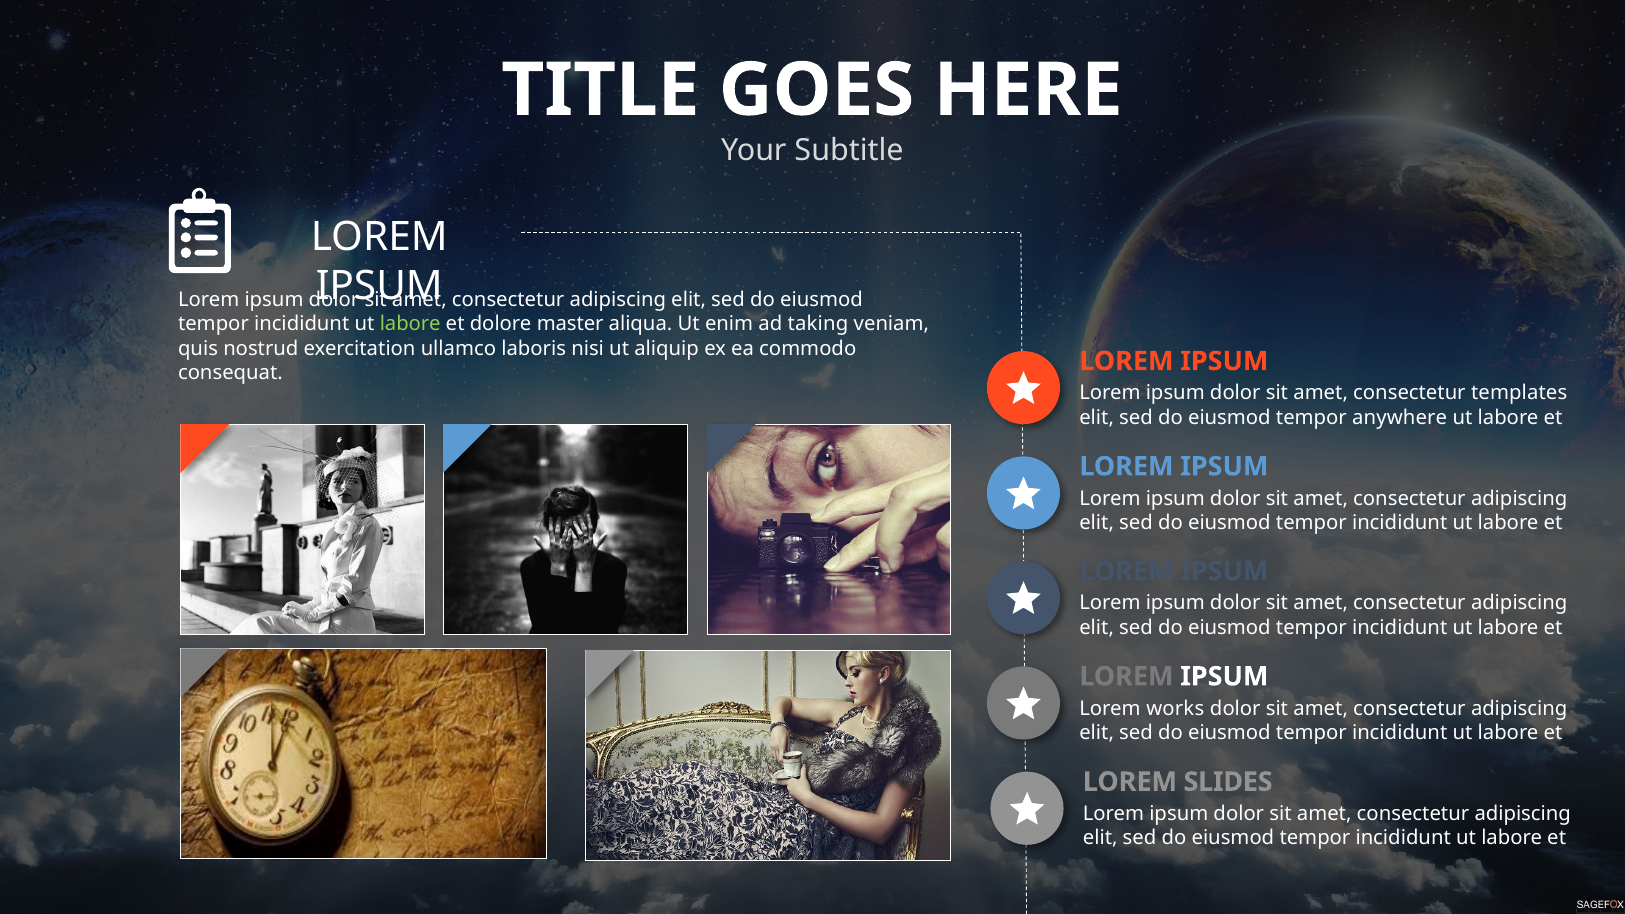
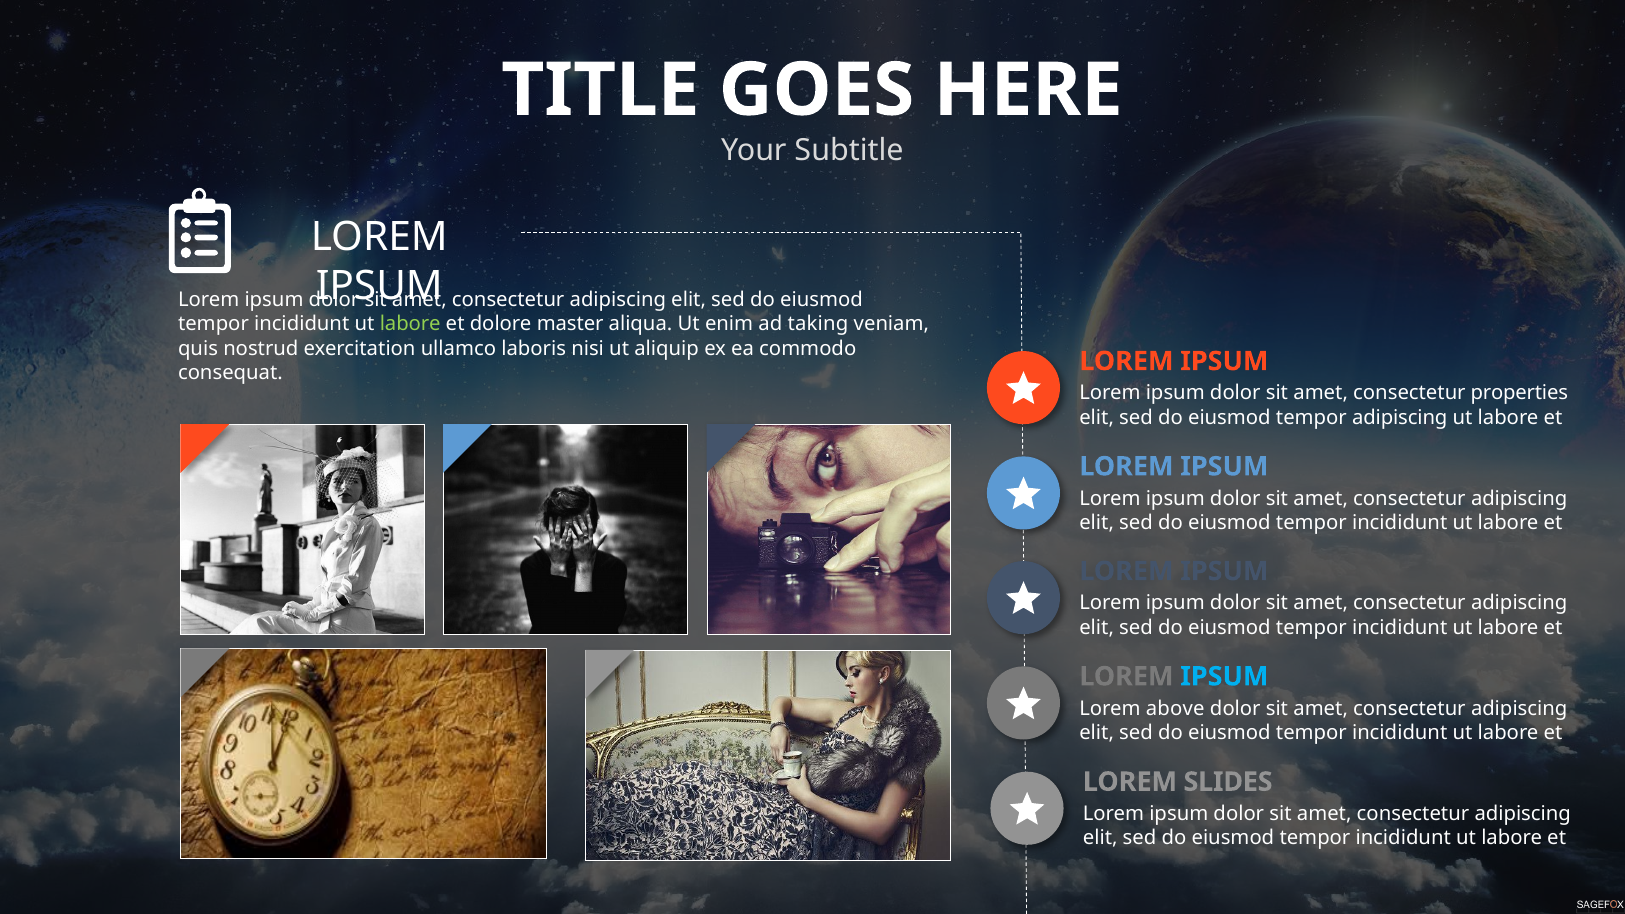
templates: templates -> properties (1519, 393)
tempor anywhere: anywhere -> adipiscing (1400, 418)
IPSUM colour: white -> light blue (1224, 677)
works: works -> above (1175, 709)
